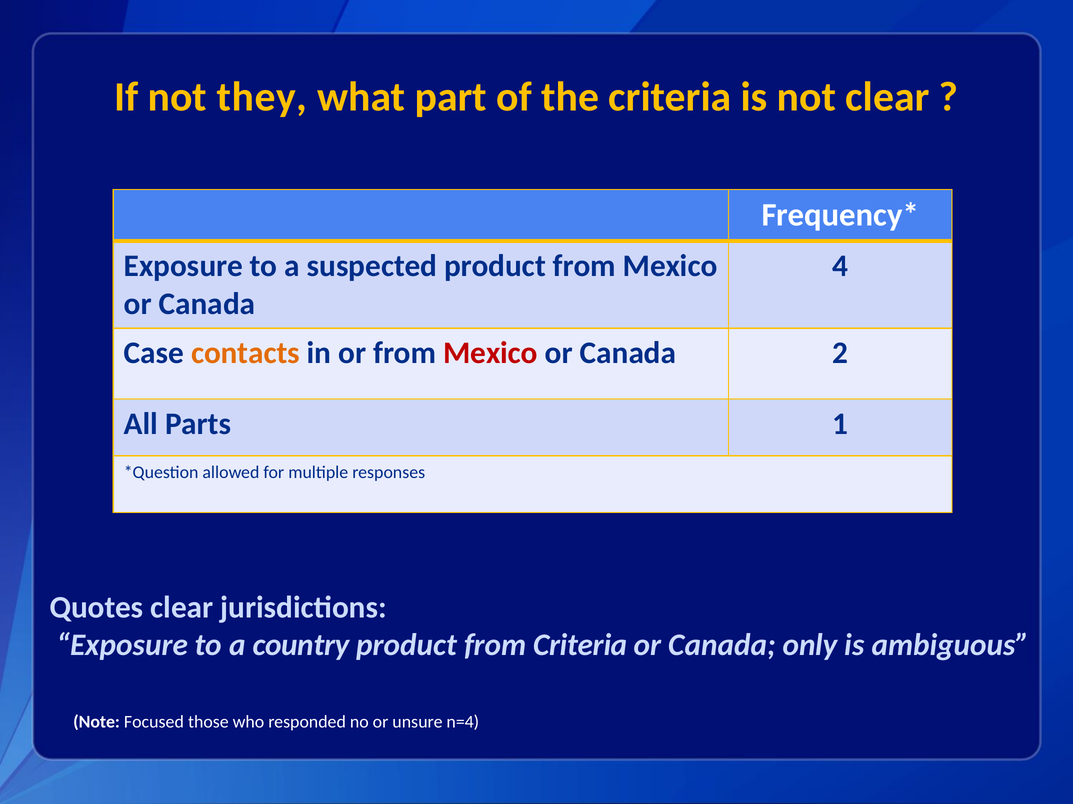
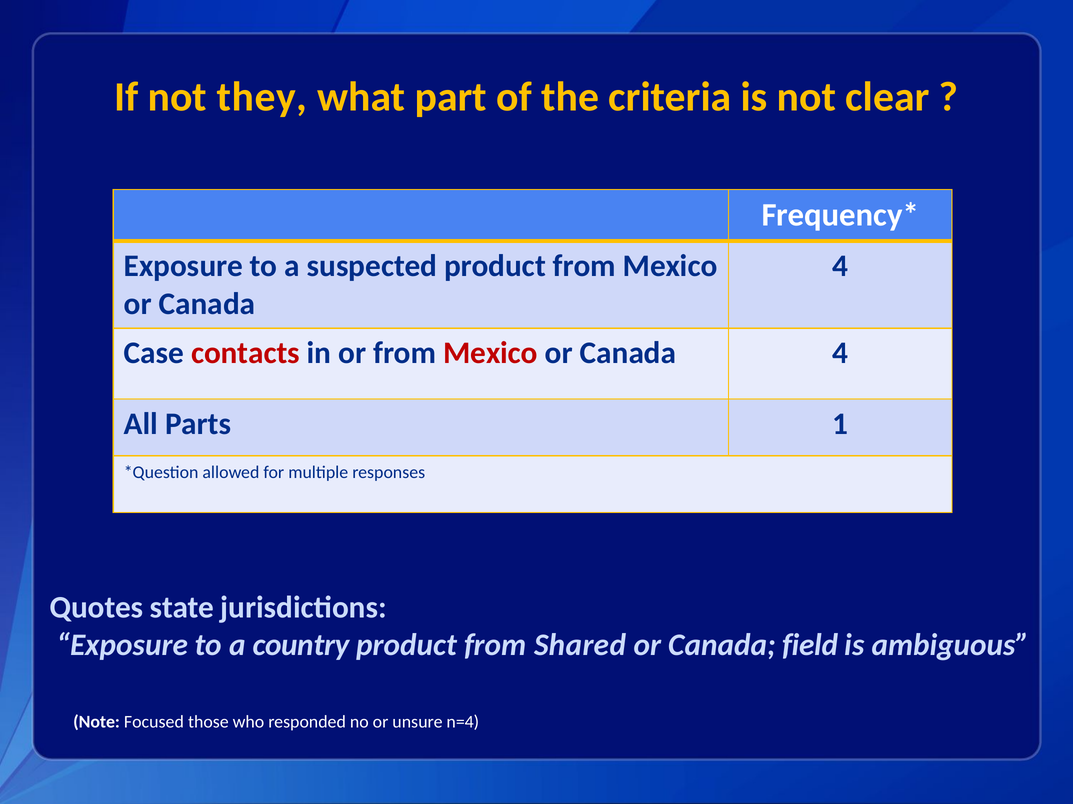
contacts colour: orange -> red (245, 353)
2: 2 -> 4 (840, 353)
Quotes clear: clear -> state (182, 608)
from Criteria: Criteria -> Shared (580, 645)
only: only -> field (810, 645)
